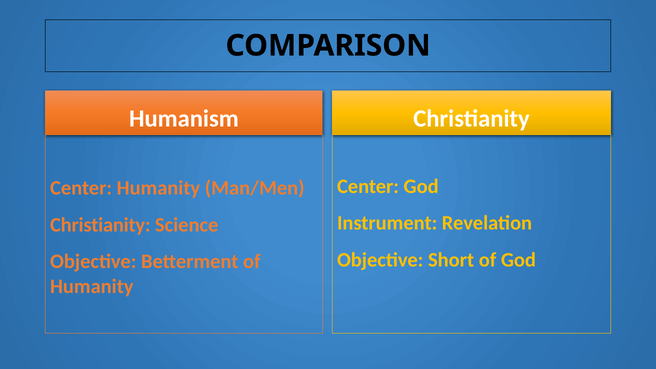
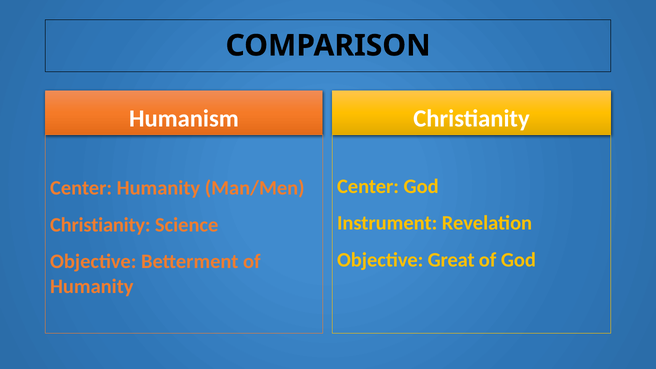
Short: Short -> Great (451, 260)
